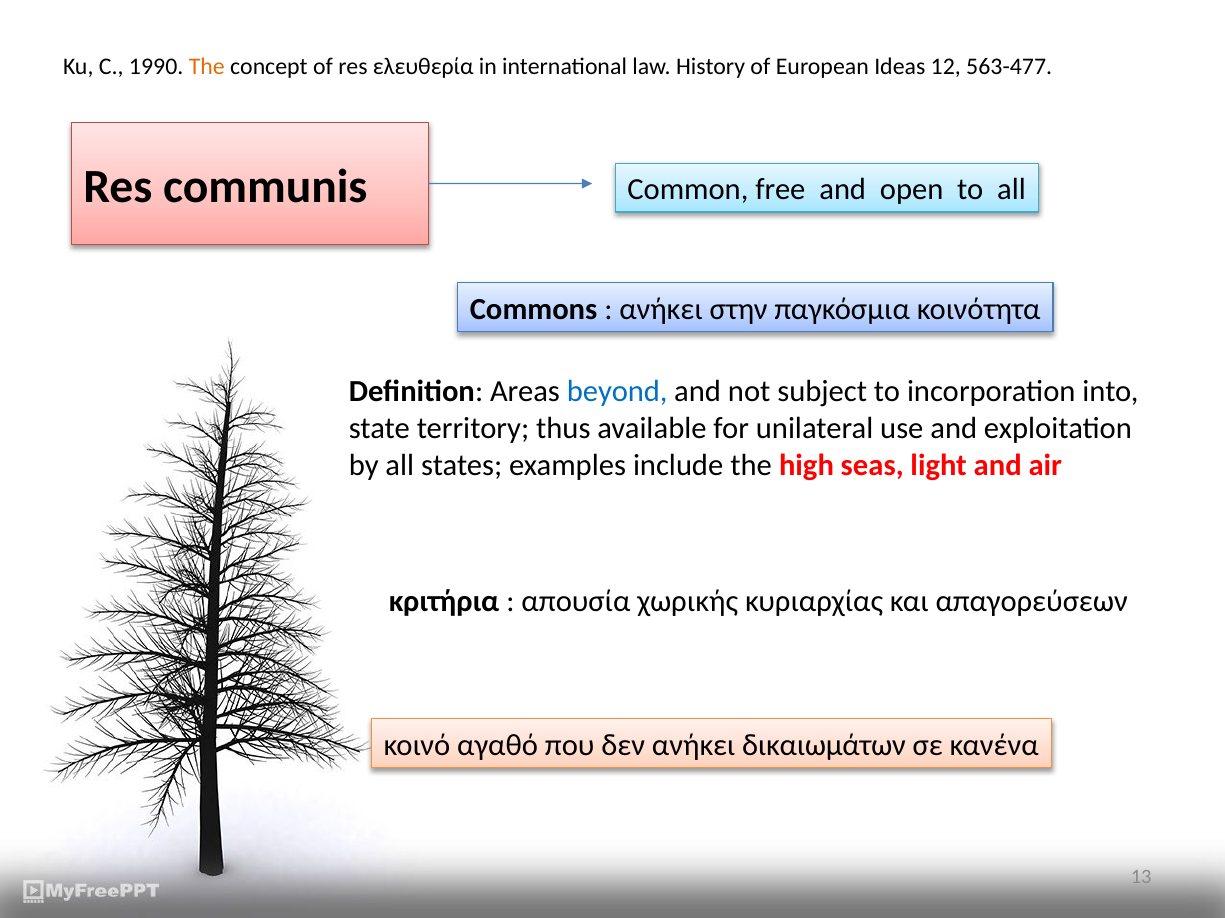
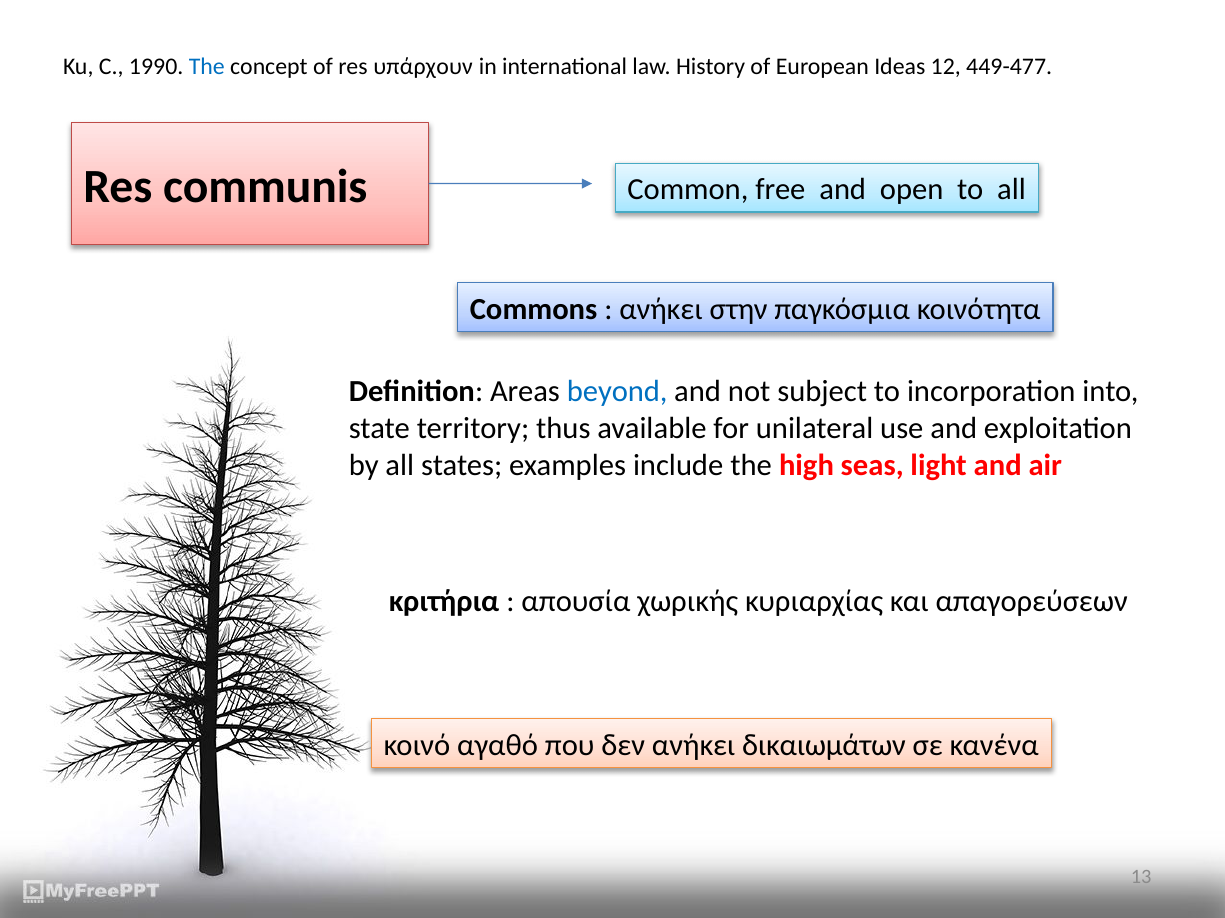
The colour: orange -> blue (207, 67)
ελευθερία: ελευθερία -> υπάρχουν (423, 67)
563-477: 563-477 -> 449-477 (1009, 67)
